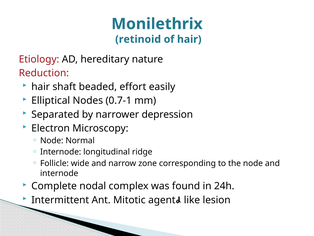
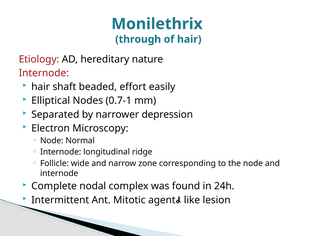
retinoid: retinoid -> through (138, 39)
Reduction: Reduction -> Internode (44, 73)
